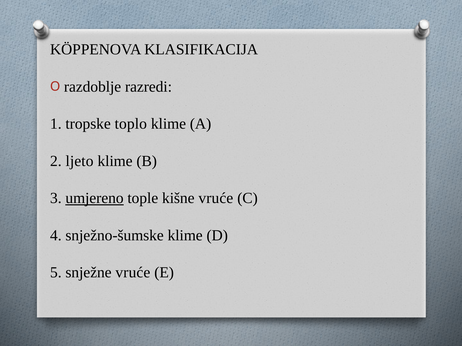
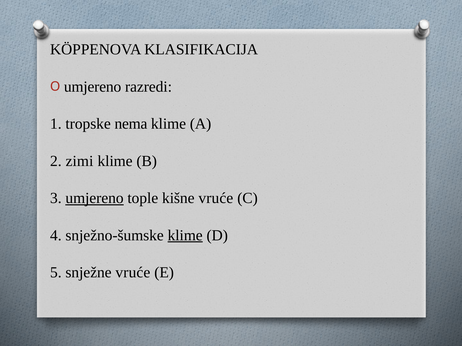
razdoblje: razdoblje -> umjereno (93, 87)
toplo: toplo -> nema (131, 124)
ljeto: ljeto -> zimi (79, 161)
klime underline: none -> present (185, 236)
